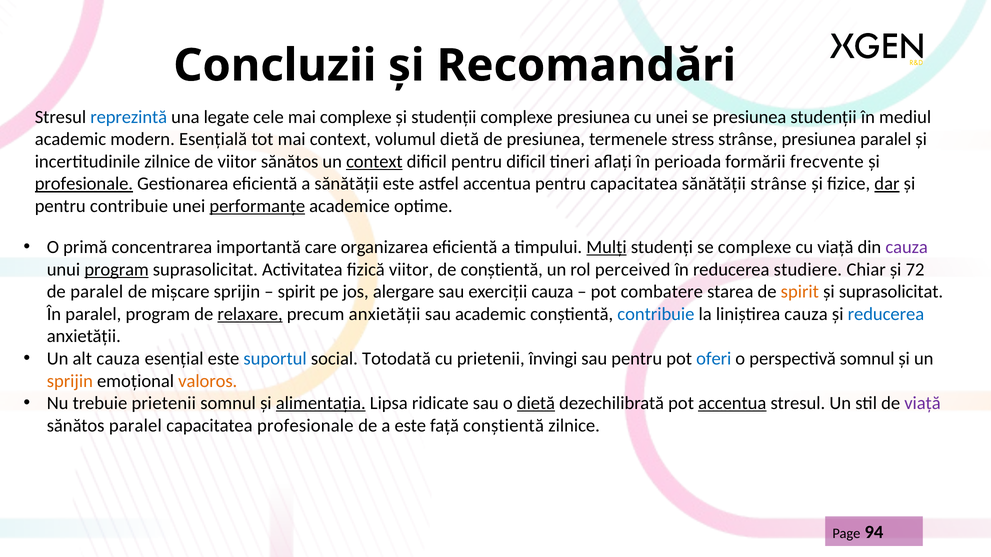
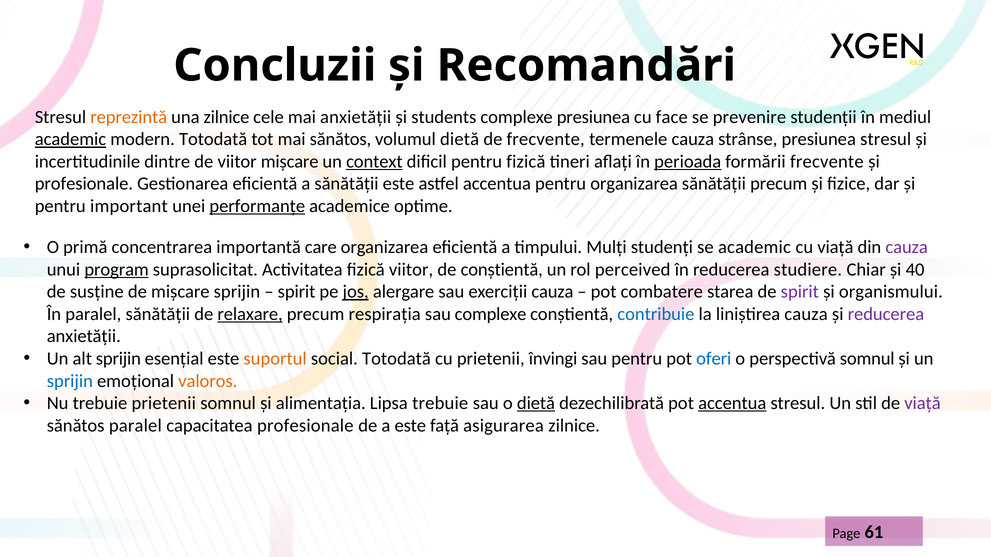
reprezintă colour: blue -> orange (129, 117)
una legate: legate -> zilnice (226, 117)
mai complexe: complexe -> anxietății (356, 117)
și studenții: studenții -> students (444, 117)
cu unei: unei -> face (672, 117)
se presiunea: presiunea -> prevenire (749, 117)
academic underline: none -> present (70, 139)
modern Esențială: Esențială -> Totodată (213, 139)
mai context: context -> sănătos (340, 139)
de presiunea: presiunea -> frecvente (546, 139)
termenele stress: stress -> cauza (693, 139)
presiunea paralel: paralel -> stresul (886, 139)
incertitudinile zilnice: zilnice -> dintre (167, 162)
viitor sănătos: sănătos -> mișcare (290, 162)
pentru dificil: dificil -> fizică (526, 162)
perioada underline: none -> present (688, 162)
profesionale underline: present -> none (84, 184)
pentru capacitatea: capacitatea -> organizarea (634, 184)
sănătății strânse: strânse -> precum (779, 184)
dar underline: present -> none (887, 184)
pentru contribuie: contribuie -> important (129, 206)
Mulți underline: present -> none (607, 247)
se complexe: complexe -> academic (754, 247)
72: 72 -> 40 (915, 270)
de paralel: paralel -> susține (97, 292)
jos underline: none -> present (356, 292)
spirit colour: orange -> purple (800, 292)
și suprasolicitat: suprasolicitat -> organismului (891, 292)
paralel program: program -> sănătății (158, 314)
precum anxietății: anxietății -> respirația (385, 314)
sau academic: academic -> complexe (491, 314)
reducerea colour: blue -> purple (886, 314)
alt cauza: cauza -> sprijin (118, 359)
suportul colour: blue -> orange (275, 359)
sprijin colour: orange -> blue (70, 381)
alimentația underline: present -> none (321, 403)
Lipsa ridicate: ridicate -> trebuie (440, 403)
față conștientă: conștientă -> asigurarea (504, 426)
94: 94 -> 61 (874, 533)
